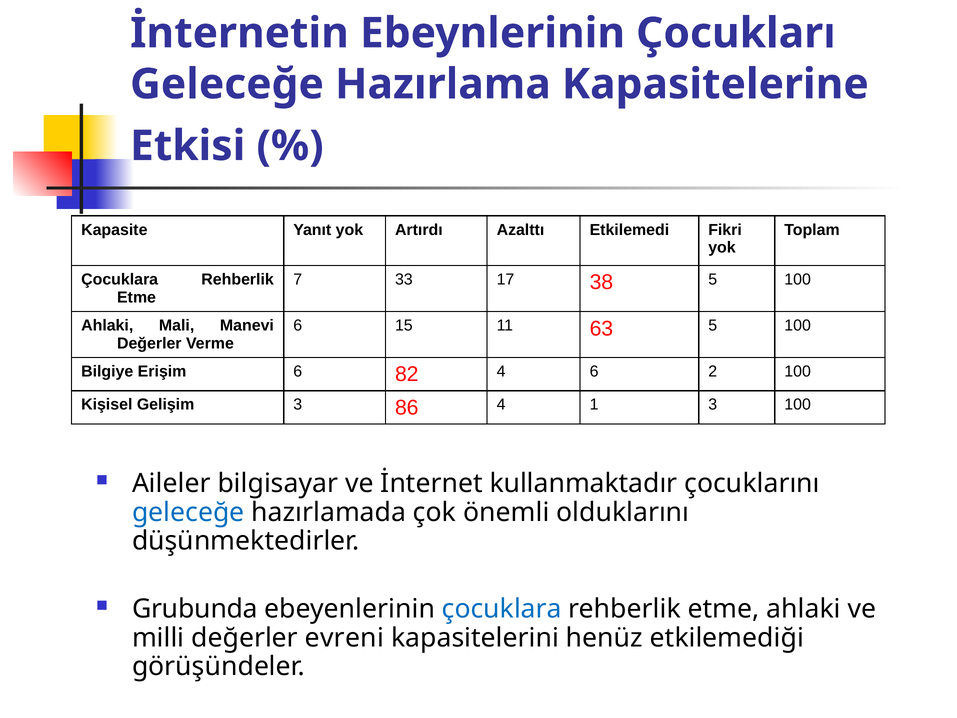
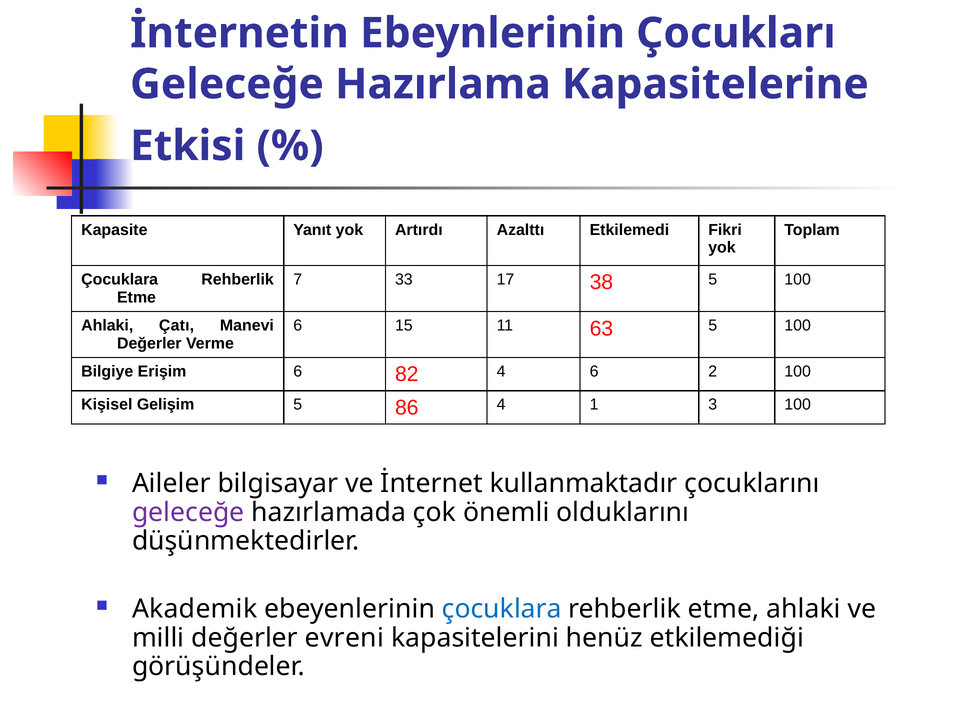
Mali: Mali -> Çatı (177, 326)
Gelişim 3: 3 -> 5 (298, 405)
geleceğe colour: blue -> purple (188, 512)
Grubunda: Grubunda -> Akademik (195, 609)
